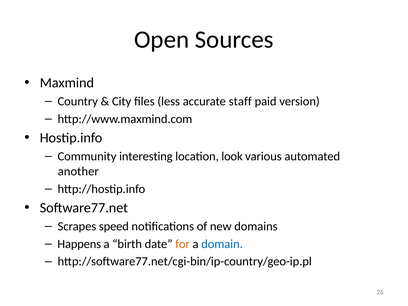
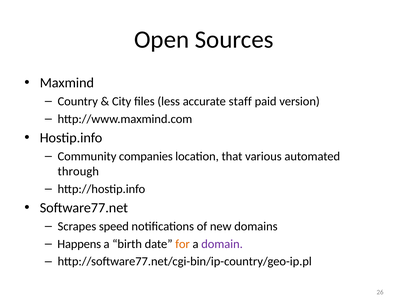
interesting: interesting -> companies (146, 156)
look: look -> that (232, 156)
another: another -> through (78, 171)
domain colour: blue -> purple (222, 244)
